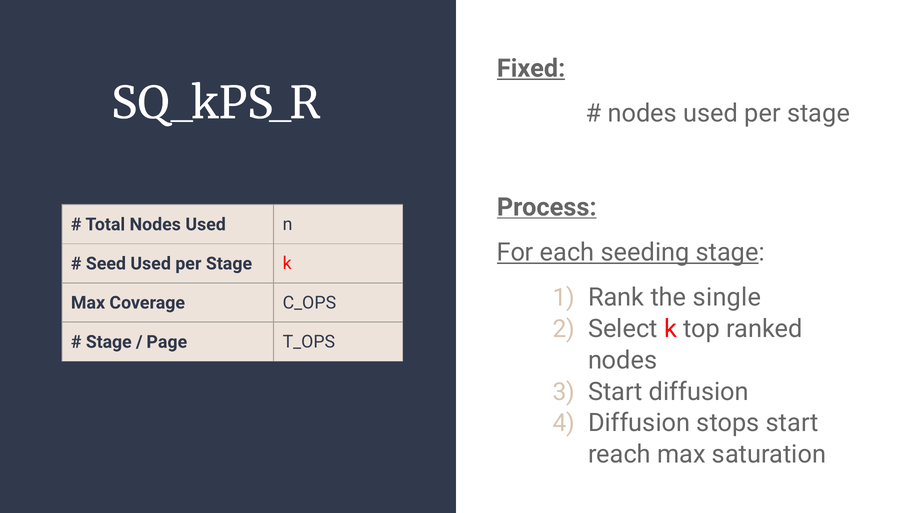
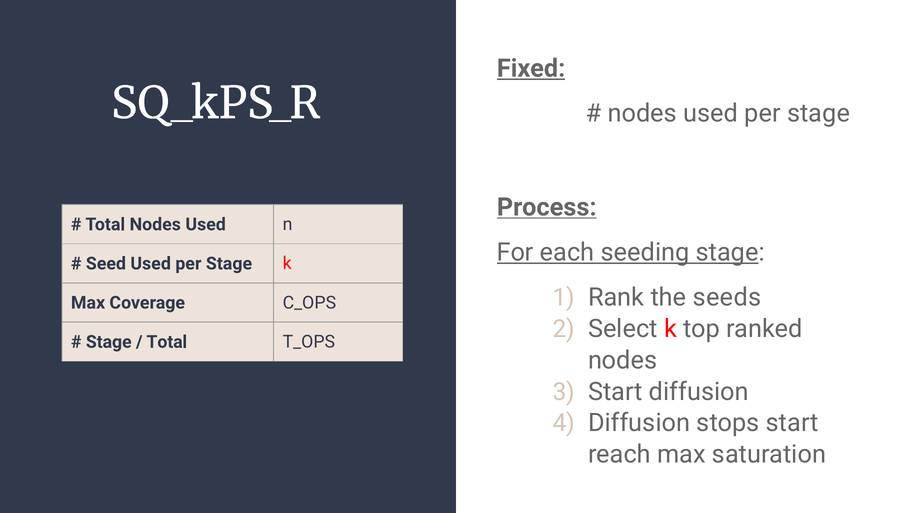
single: single -> seeds (727, 297)
Page: Page -> Total (167, 342)
